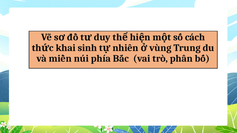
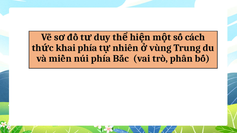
khai sinh: sinh -> phía (87, 48)
